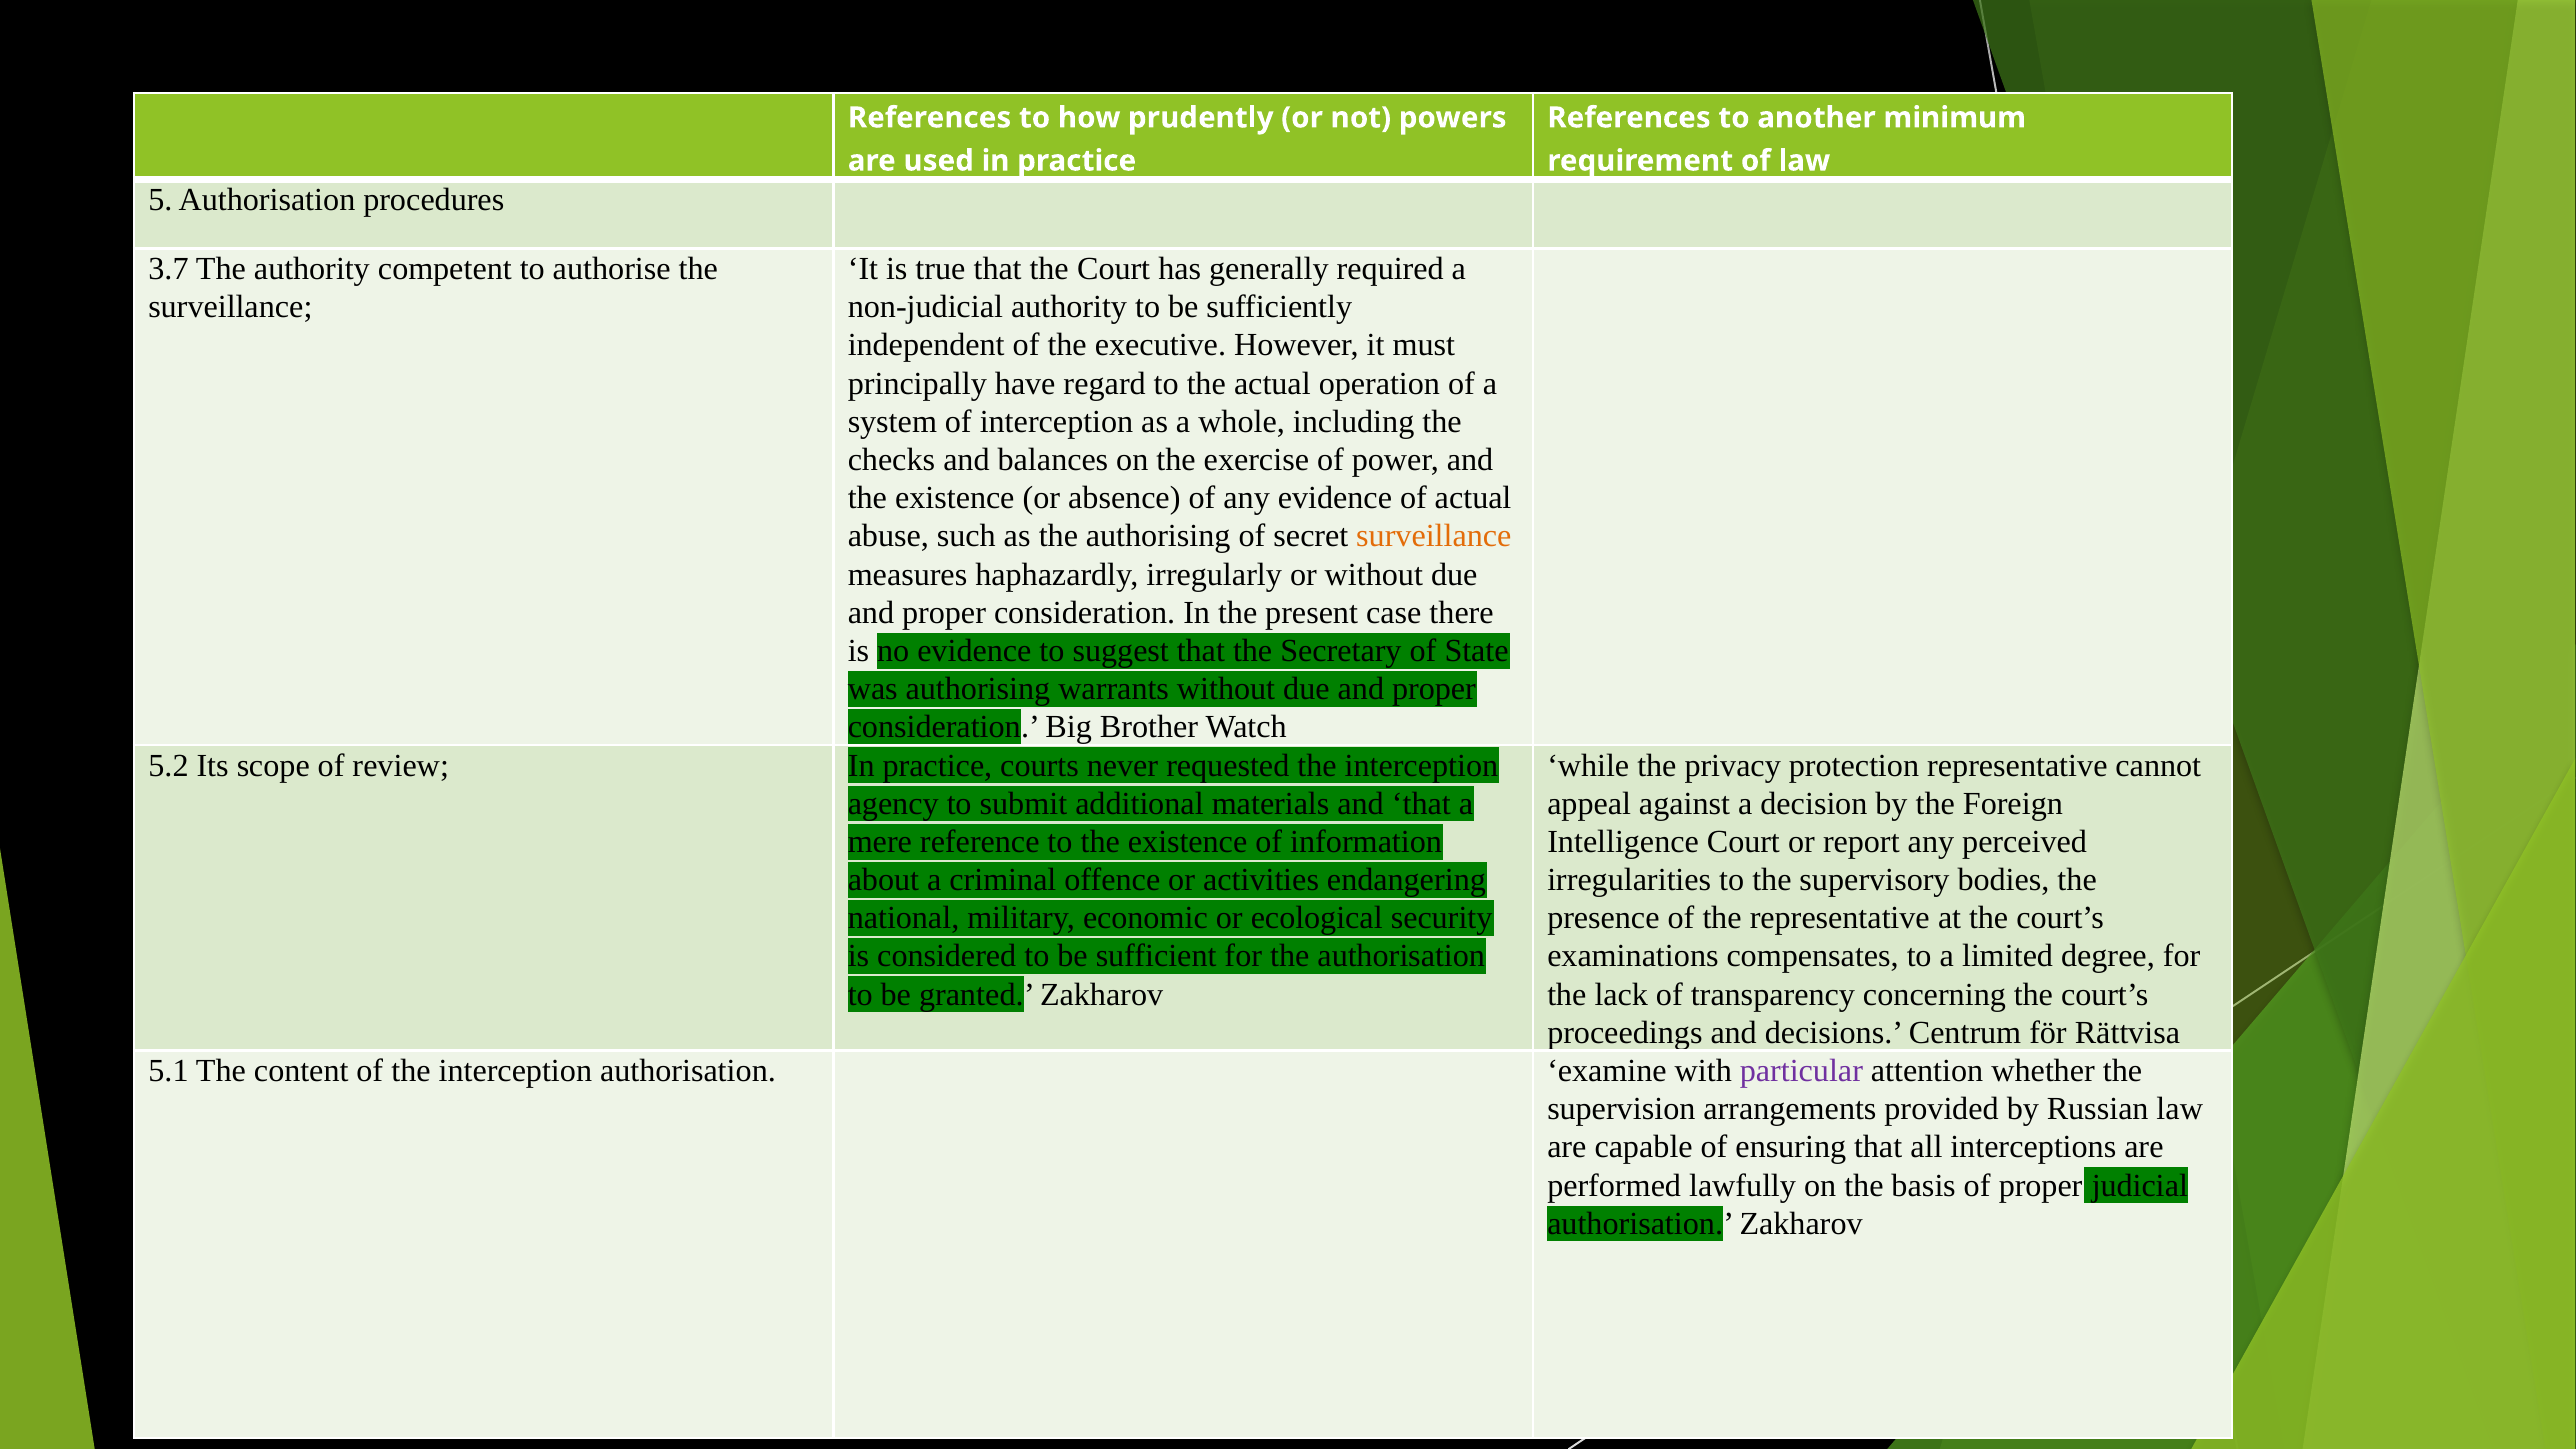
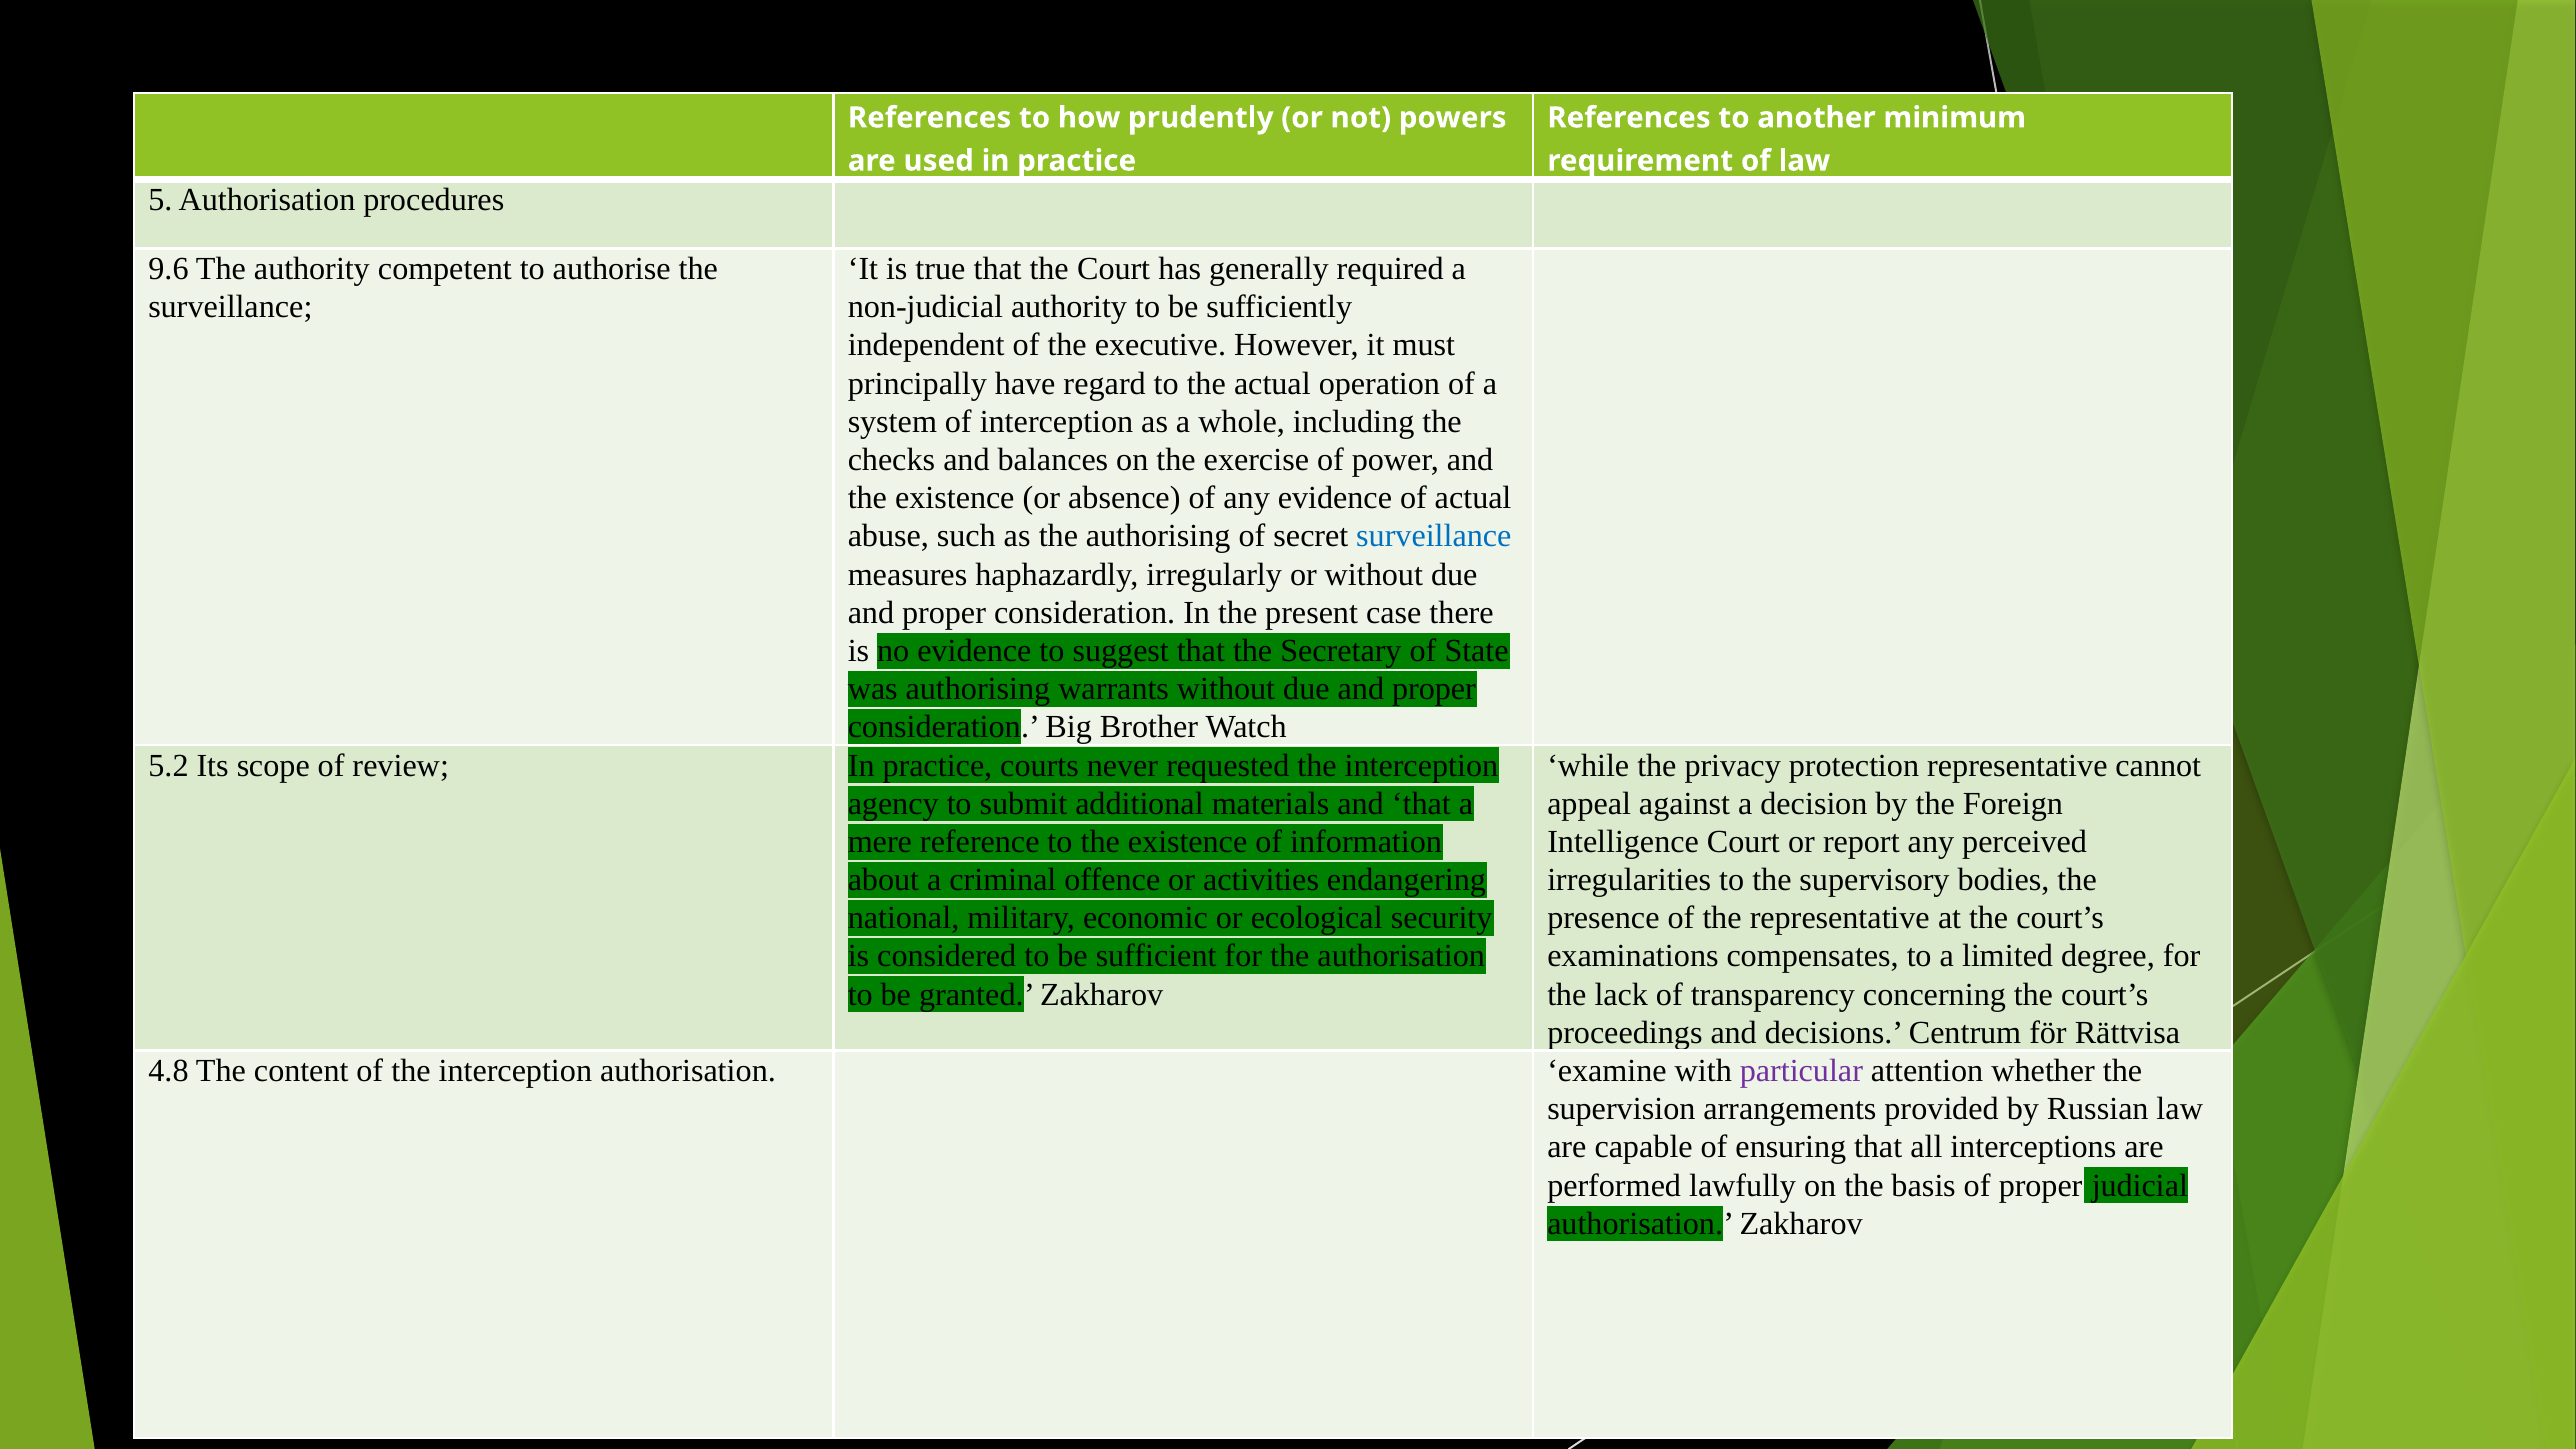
3.7: 3.7 -> 9.6 (169, 269)
surveillance colour: orange -> blue (1434, 536)
5.1: 5.1 -> 4.8 (169, 1071)
